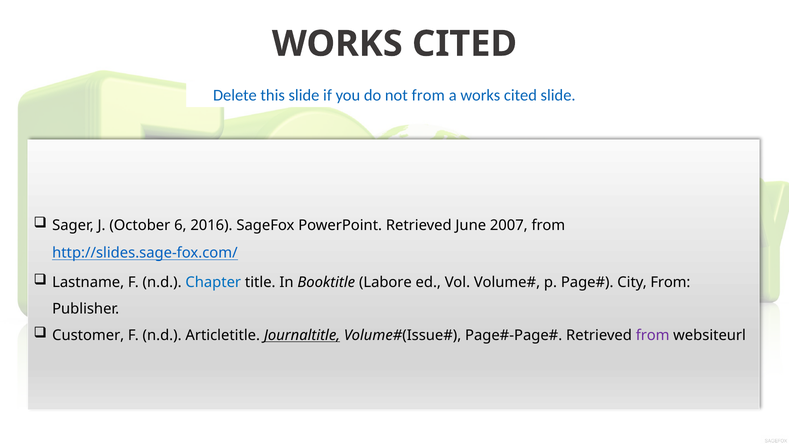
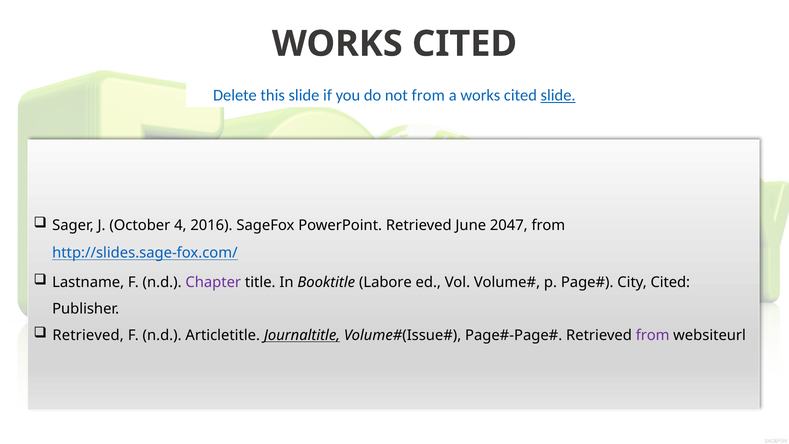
slide underline: none -> present (558, 95)
6: 6 -> 4 (180, 225)
2007: 2007 -> 2047 (509, 225)
Chapter colour: blue -> purple (213, 282)
City From: From -> Cited (670, 282)
Customer: Customer -> Retrieved (88, 335)
